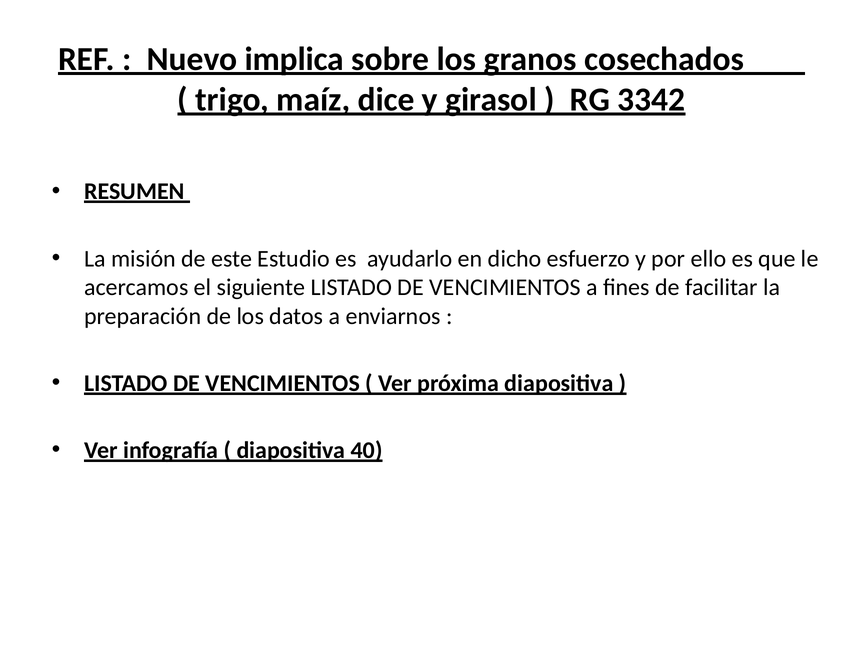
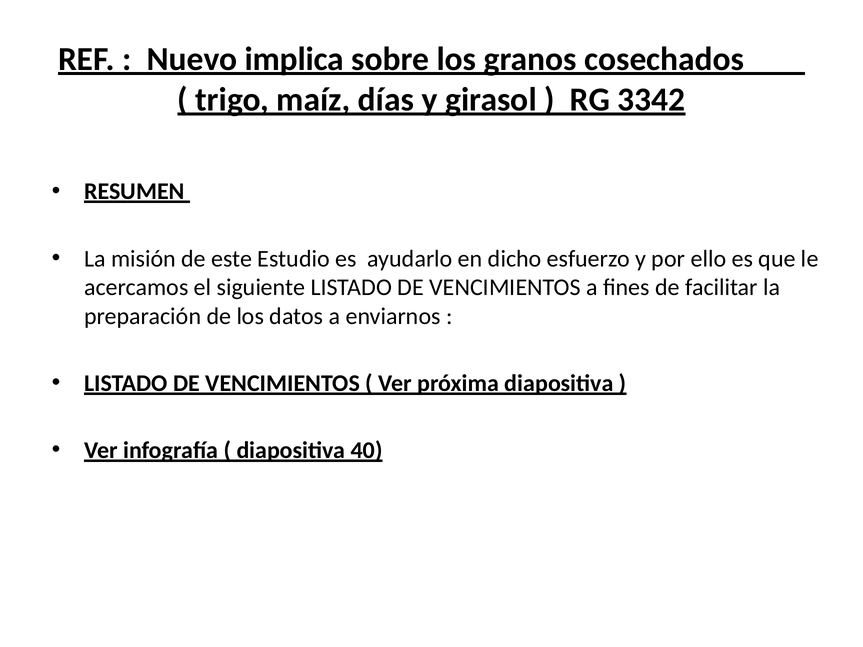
dice: dice -> días (386, 100)
